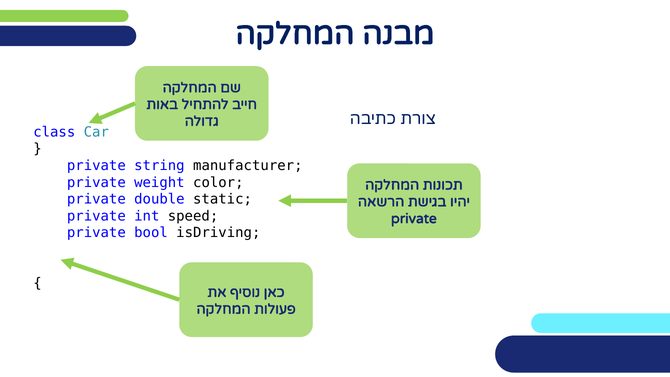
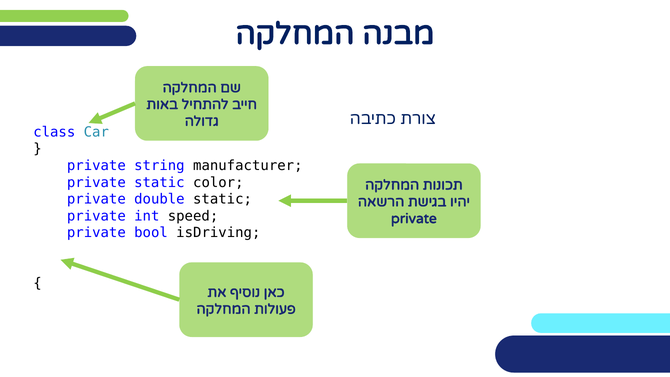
private weight: weight -> static (159, 182)
